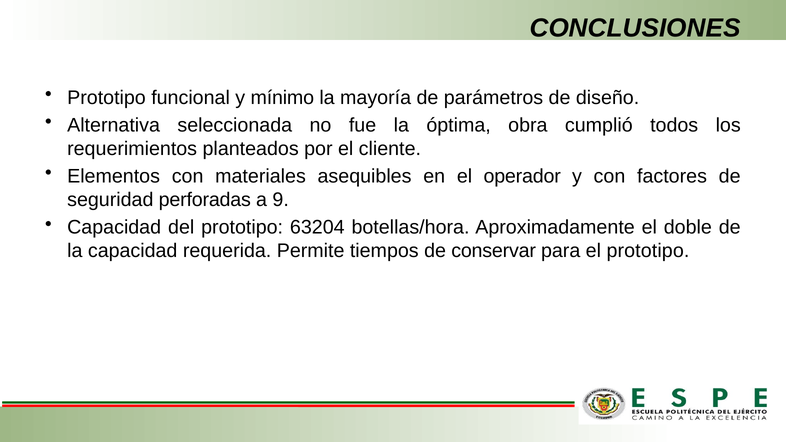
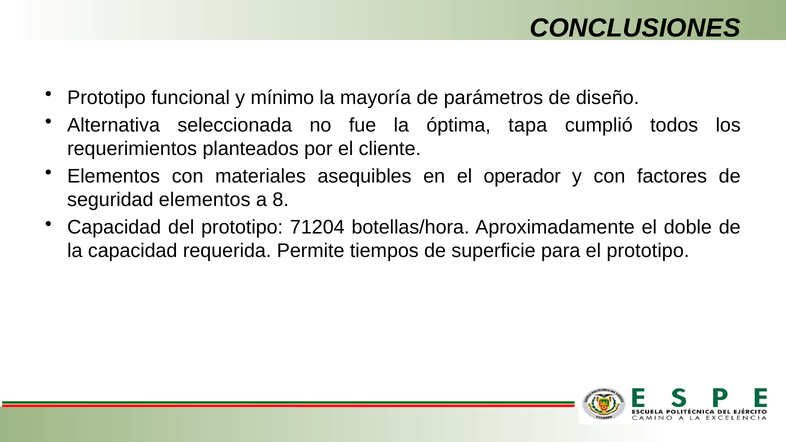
obra: obra -> tapa (528, 125)
seguridad perforadas: perforadas -> elementos (205, 200)
9: 9 -> 8 (281, 200)
63204: 63204 -> 71204 (317, 227)
conservar: conservar -> superficie (494, 251)
